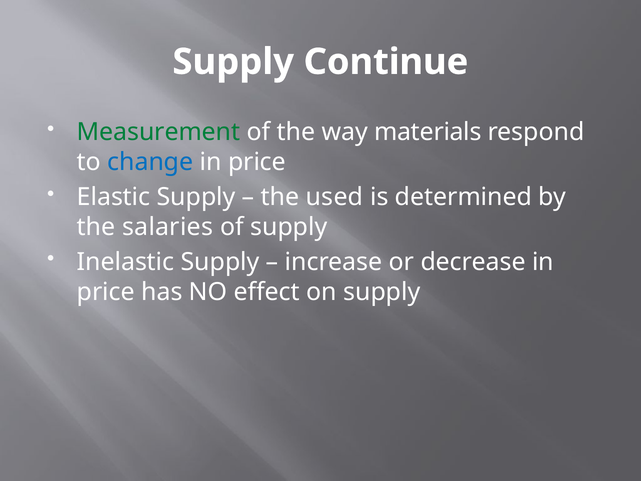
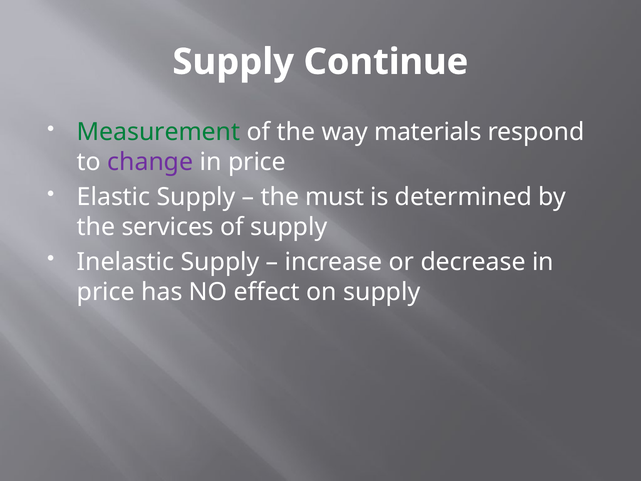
change colour: blue -> purple (150, 162)
used: used -> must (335, 197)
salaries: salaries -> services (168, 227)
